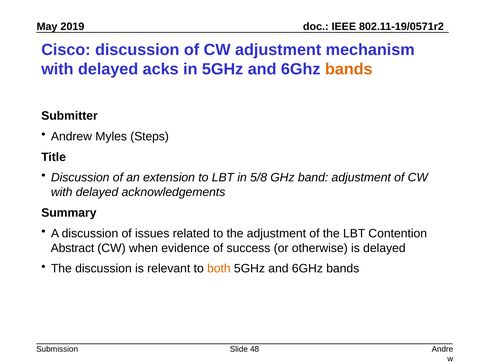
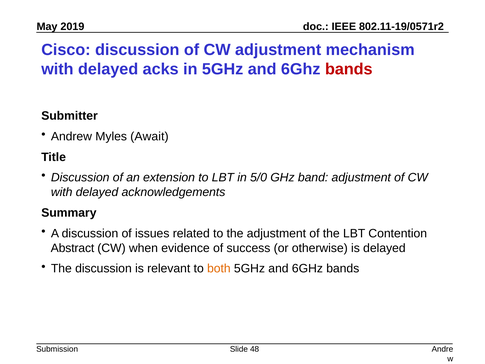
bands colour: orange -> red (349, 69)
Steps: Steps -> Await (149, 136)
5/8: 5/8 -> 5/0 (259, 178)
